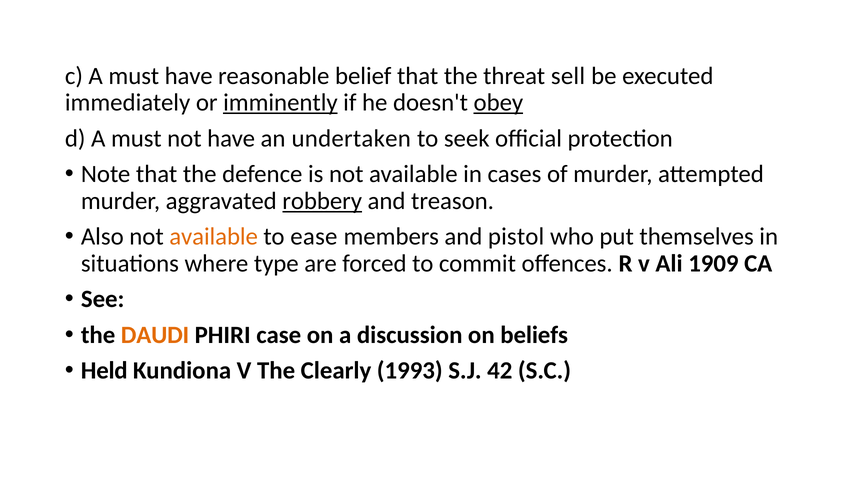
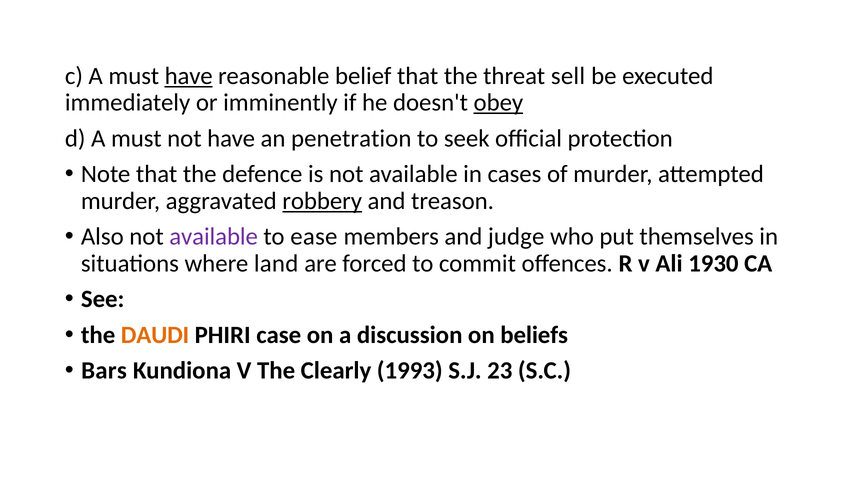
have underline: none -> present (189, 76)
imminently underline: present -> none (280, 103)
undertaken: undertaken -> penetration (351, 139)
available colour: orange -> purple (214, 237)
pistol: pistol -> judge (516, 237)
type: type -> land (276, 264)
1909: 1909 -> 1930 (713, 264)
Held: Held -> Bars (104, 371)
42: 42 -> 23 (500, 371)
